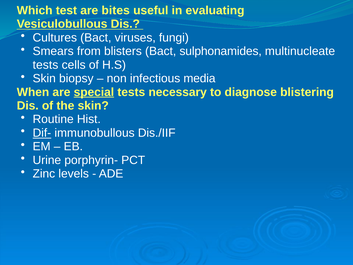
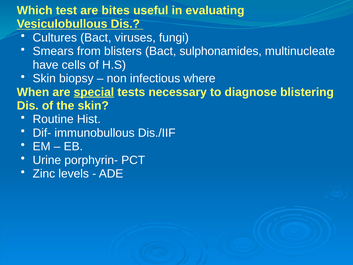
tests: tests -> have (46, 65)
media: media -> where (199, 78)
Dif- underline: present -> none (42, 133)
